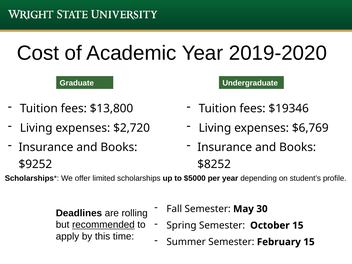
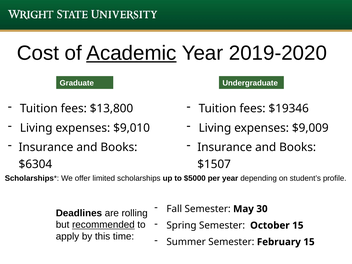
Academic underline: none -> present (131, 53)
$2,720: $2,720 -> $9,010 (132, 128)
$6,769: $6,769 -> $9,009 (310, 128)
$9252: $9252 -> $6304 (35, 164)
$8252: $8252 -> $1507 (214, 164)
